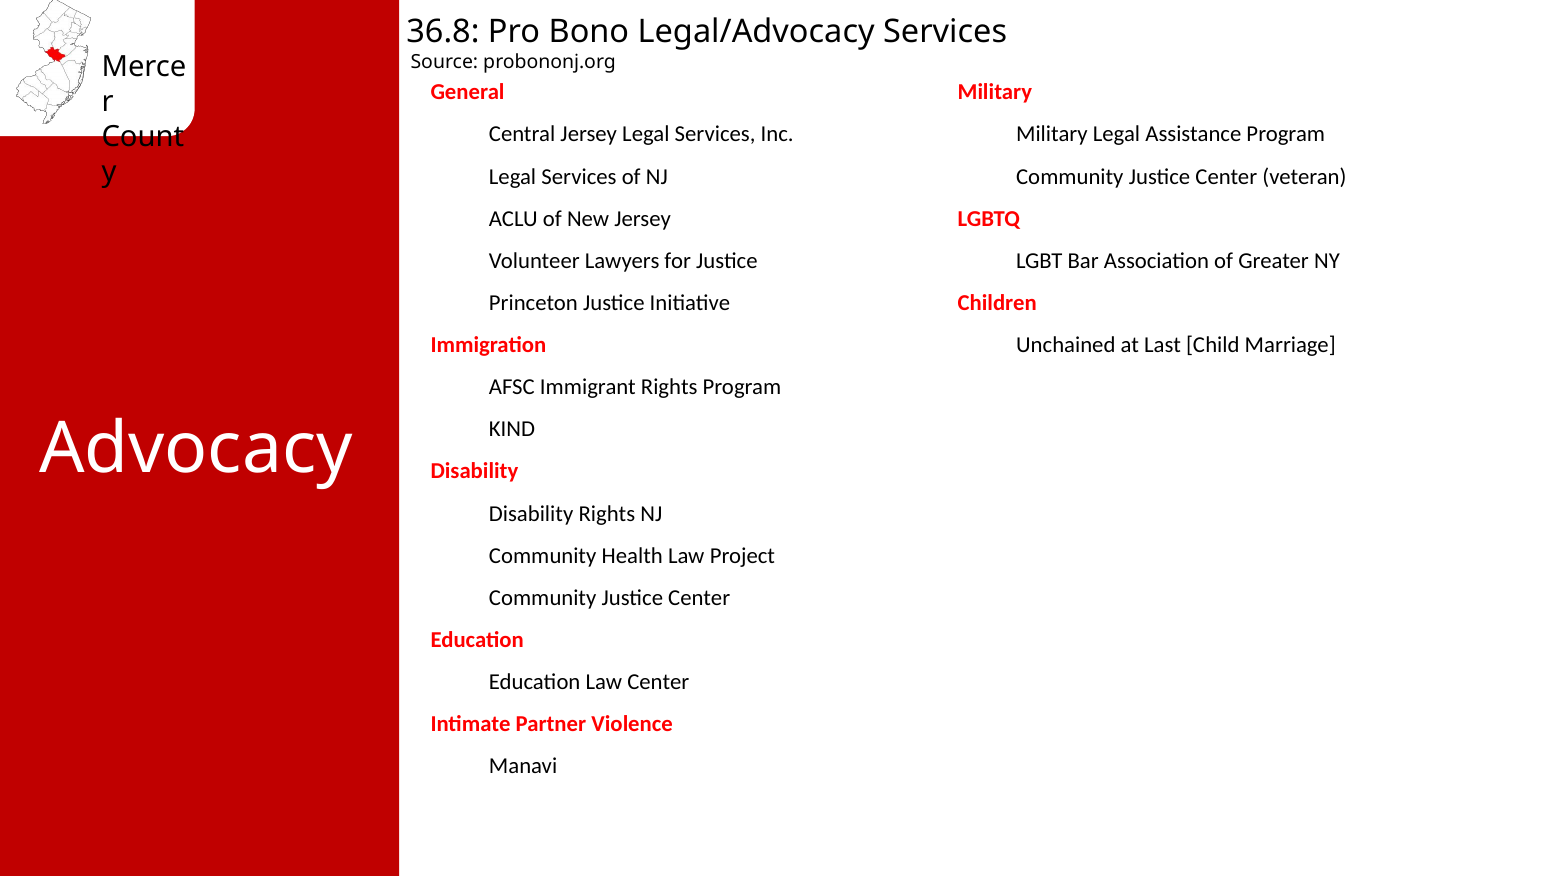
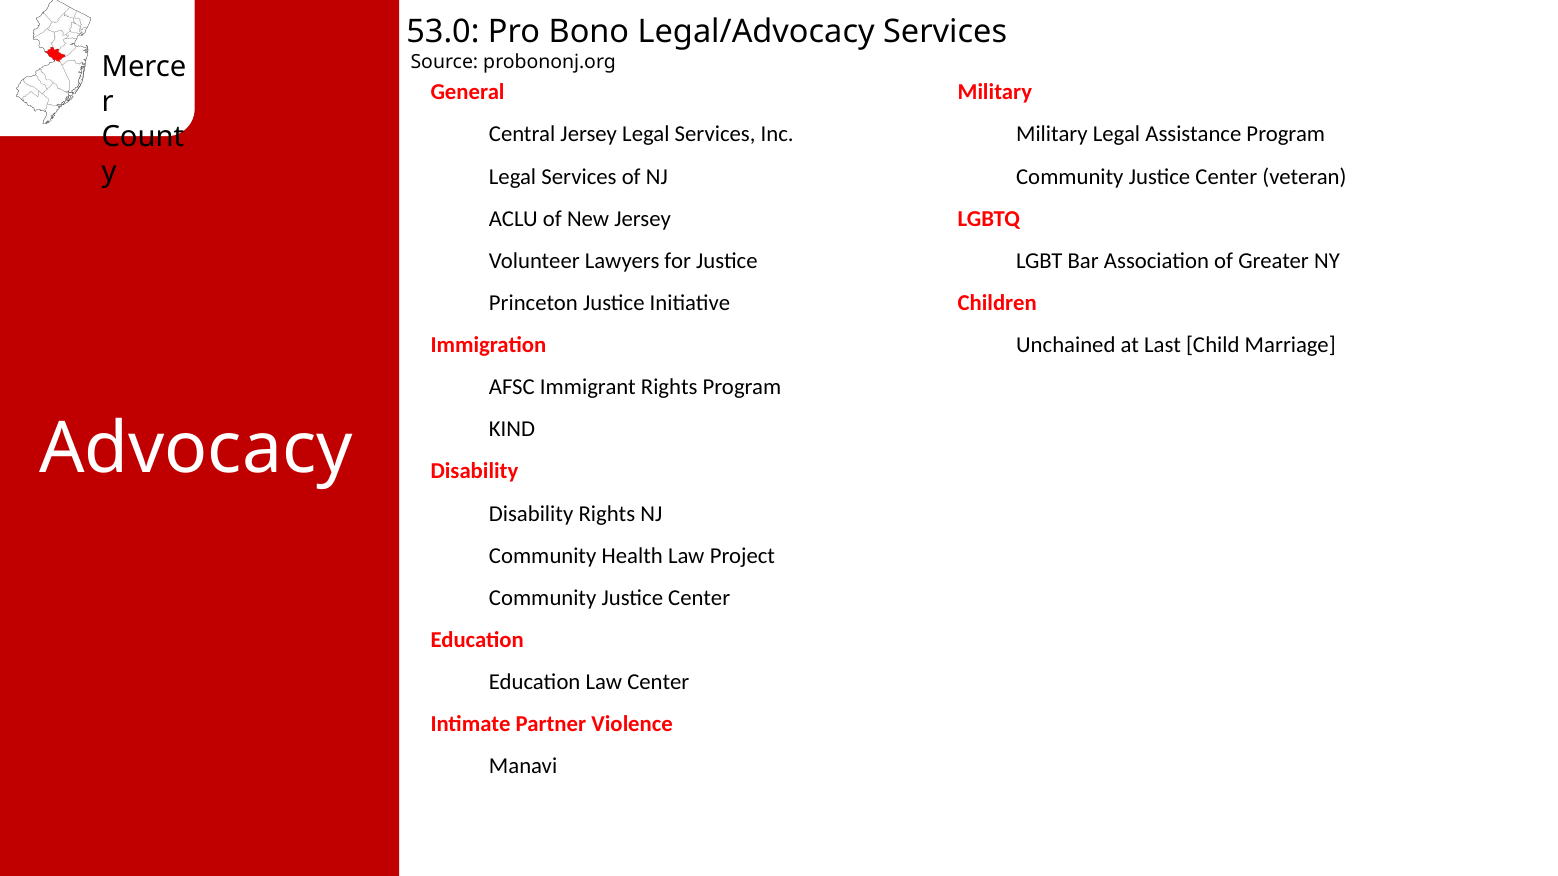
36.8: 36.8 -> 53.0 (443, 32)
